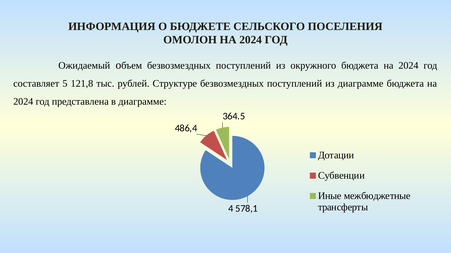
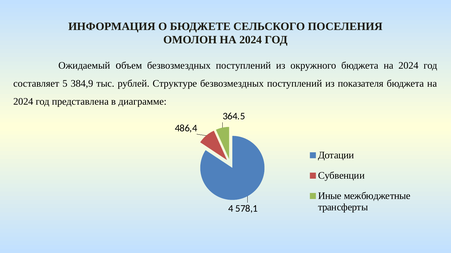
121,8: 121,8 -> 384,9 (82, 84)
из диаграмме: диаграмме -> показателя (361, 84)
